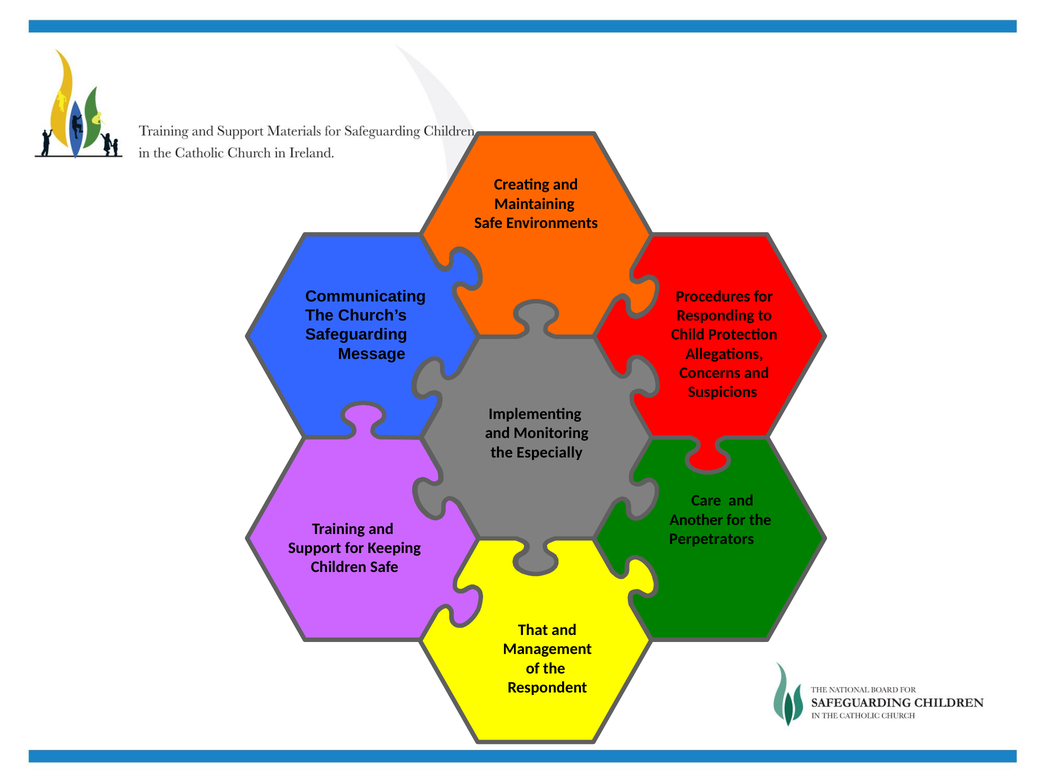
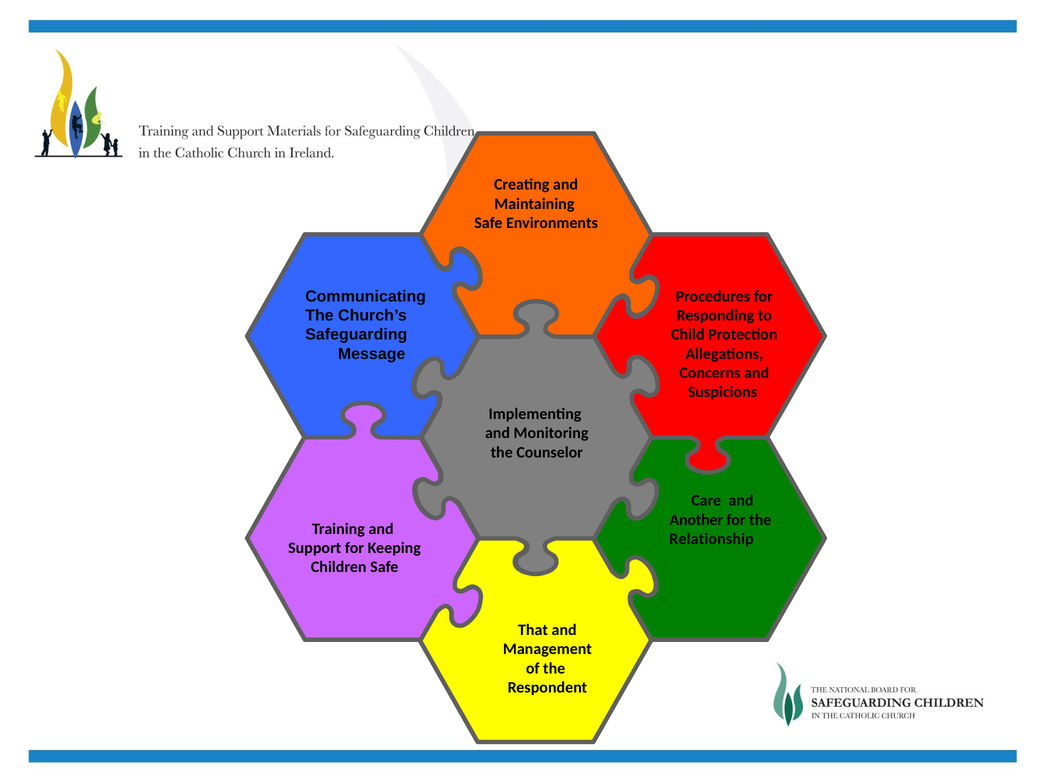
Especially: Especially -> Counselor (550, 453)
Perpetrators: Perpetrators -> Relationship (712, 539)
